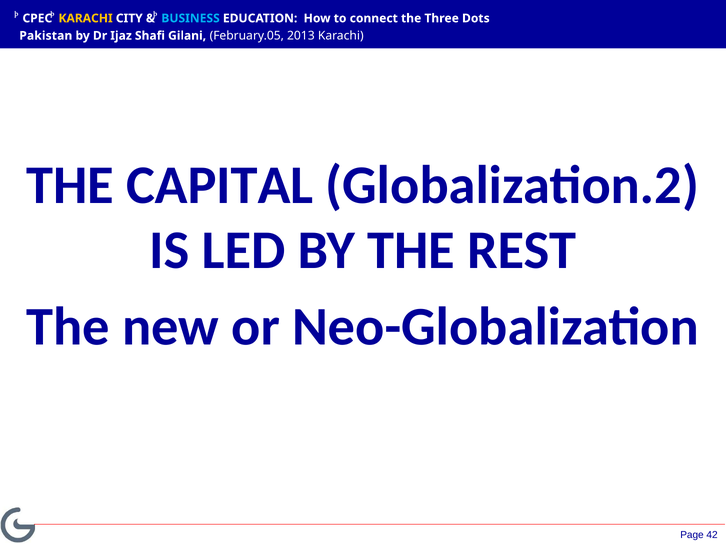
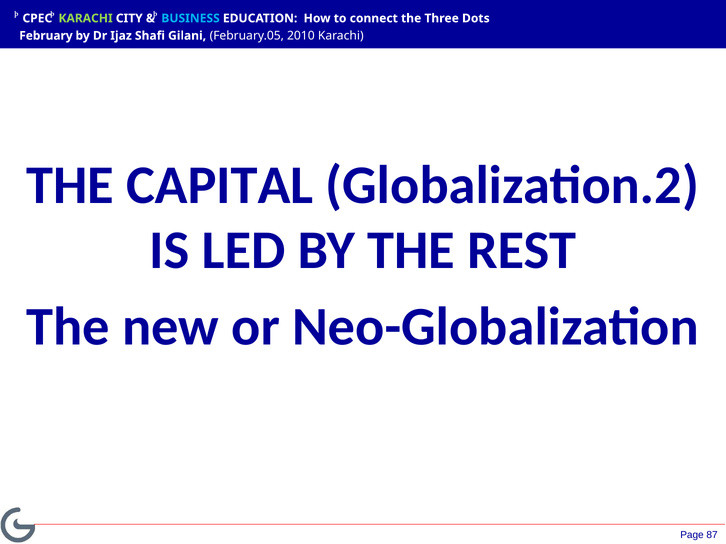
KARACHI colour: yellow -> light green (86, 18)
Pakistan: Pakistan -> February (46, 36)
2013: 2013 -> 2010 (301, 36)
42: 42 -> 87 (712, 536)
